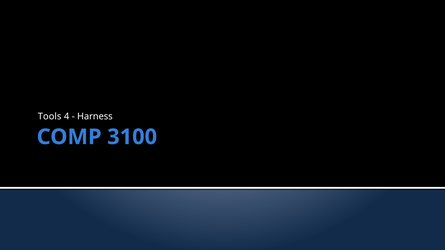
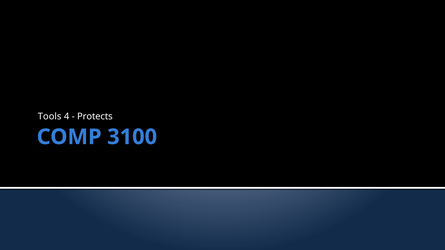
Harness: Harness -> Protects (95, 117)
